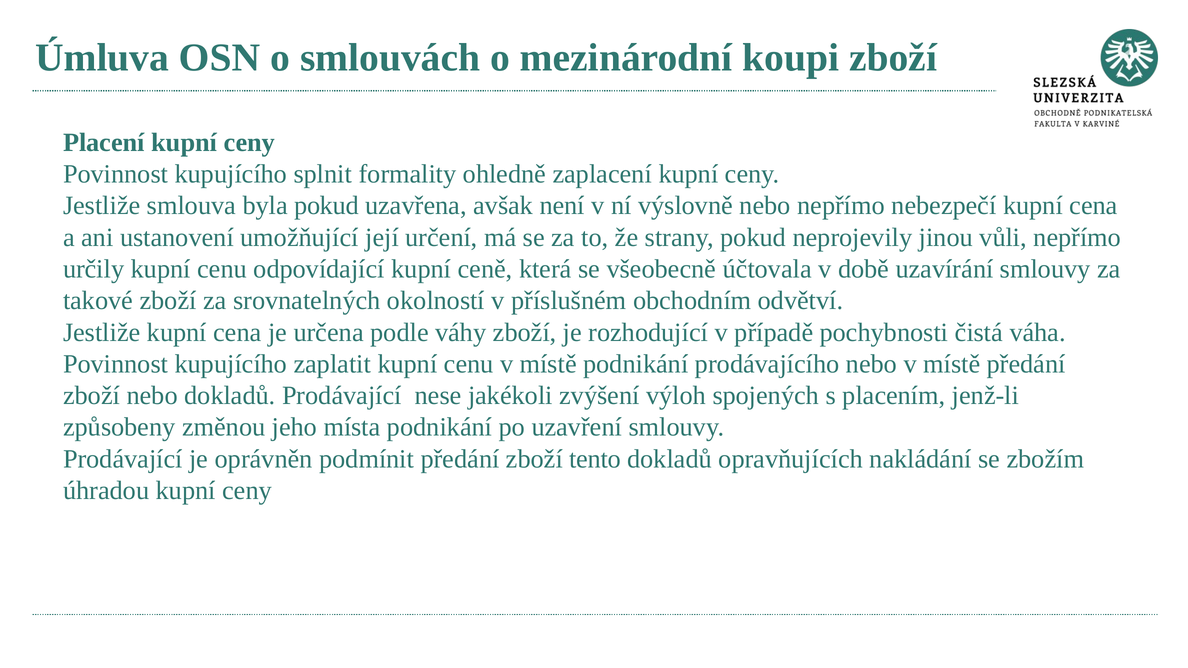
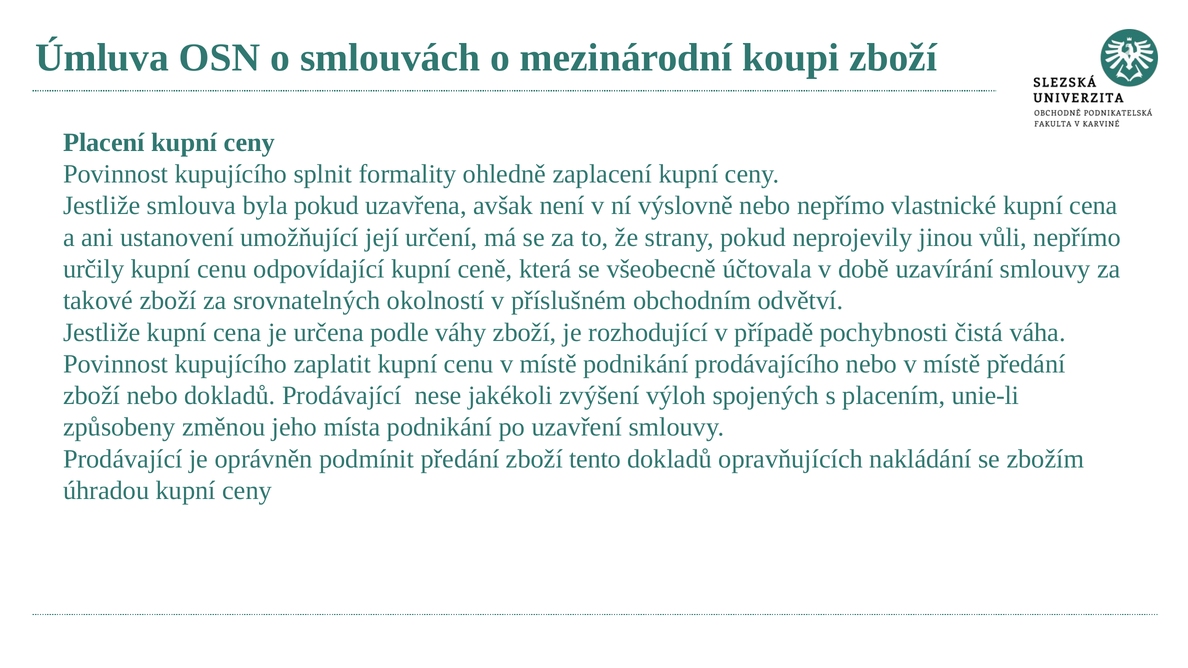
nebezpečí: nebezpečí -> vlastnické (944, 206)
jenž-li: jenž-li -> unie-li (986, 396)
